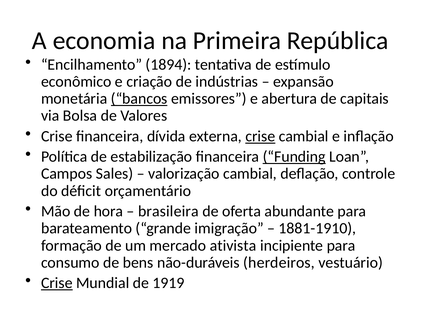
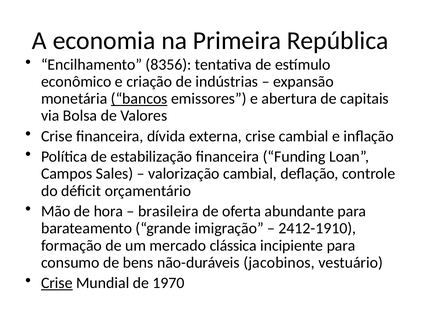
1894: 1894 -> 8356 (168, 64)
crise underline: present -> none (260, 136)
Funding underline: present -> none (294, 157)
1881-1910: 1881-1910 -> 2412-1910 (317, 228)
ativista: ativista -> clássica (233, 245)
herdeiros: herdeiros -> jacobinos (279, 262)
1919: 1919 -> 1970 (169, 283)
